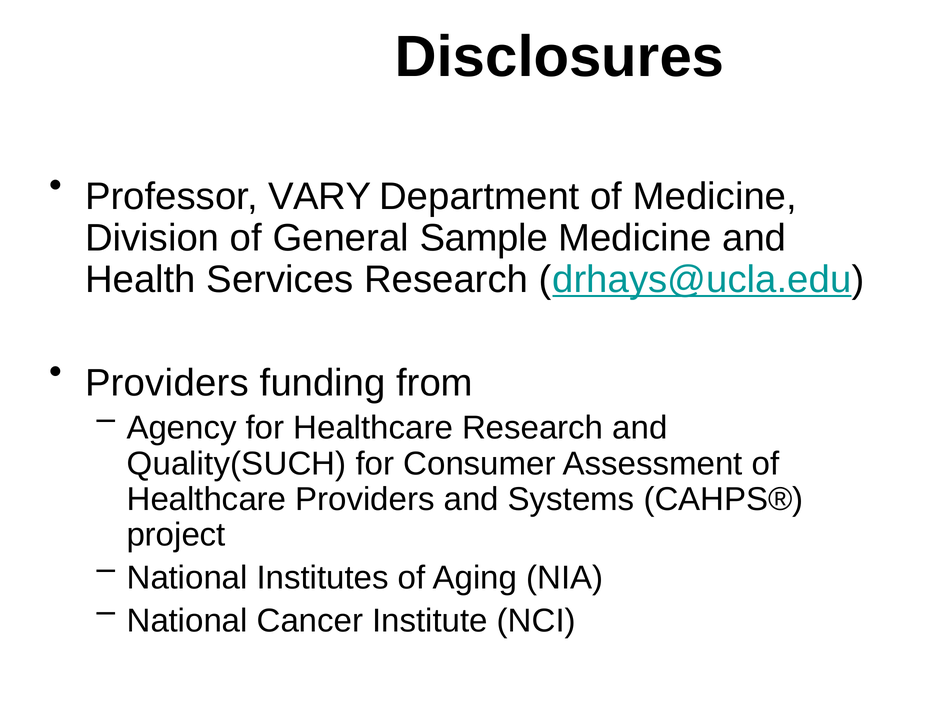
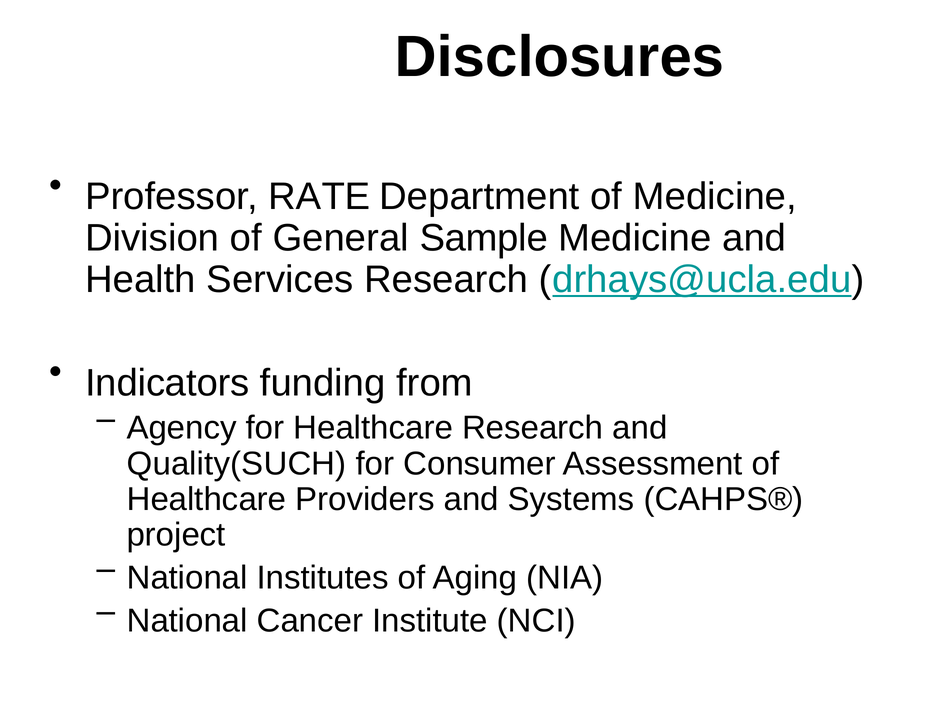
VARY: VARY -> RATE (319, 197)
Providers: Providers -> Indicators (167, 383)
